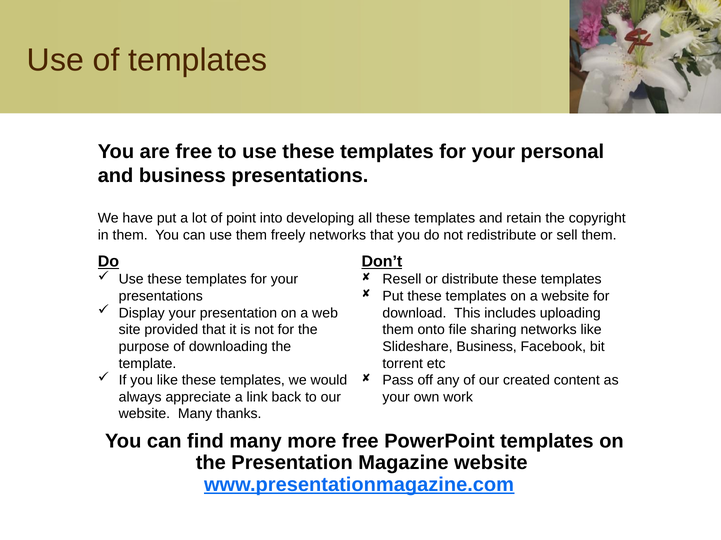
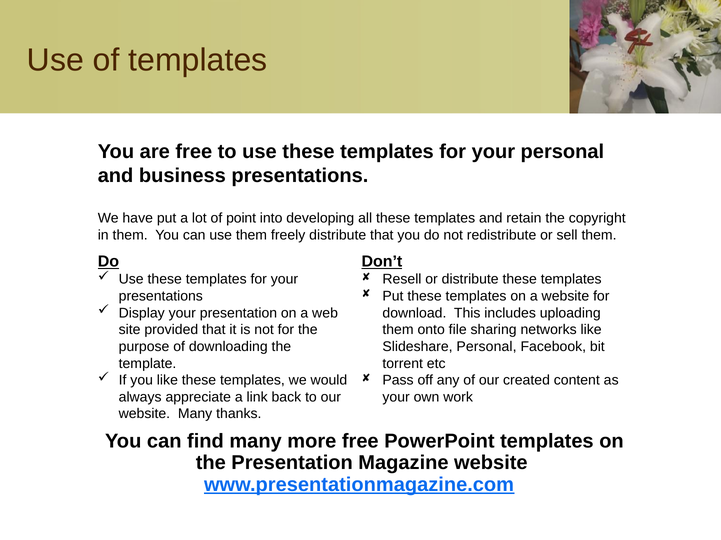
freely networks: networks -> distribute (338, 235)
Slideshare Business: Business -> Personal (487, 347)
